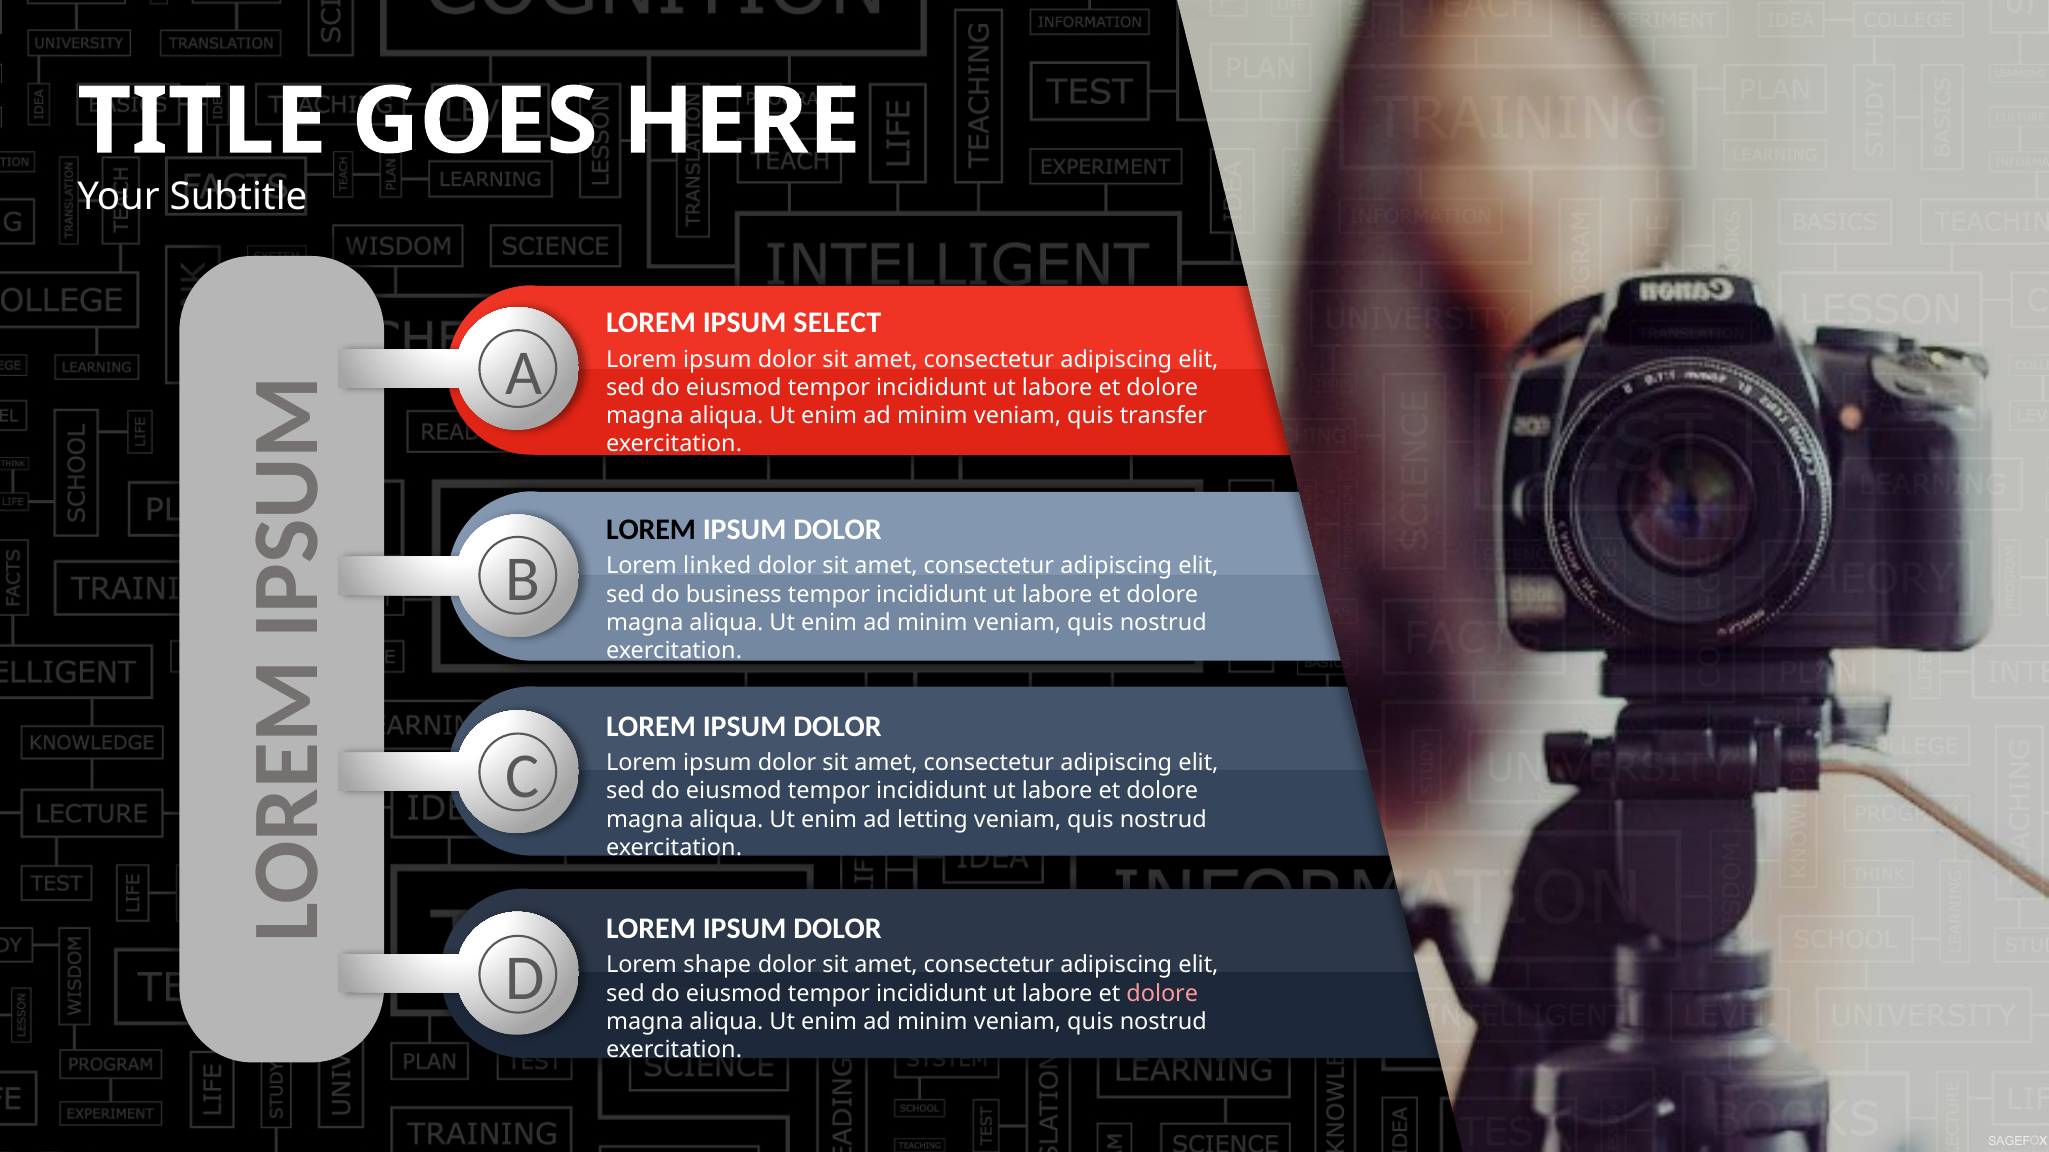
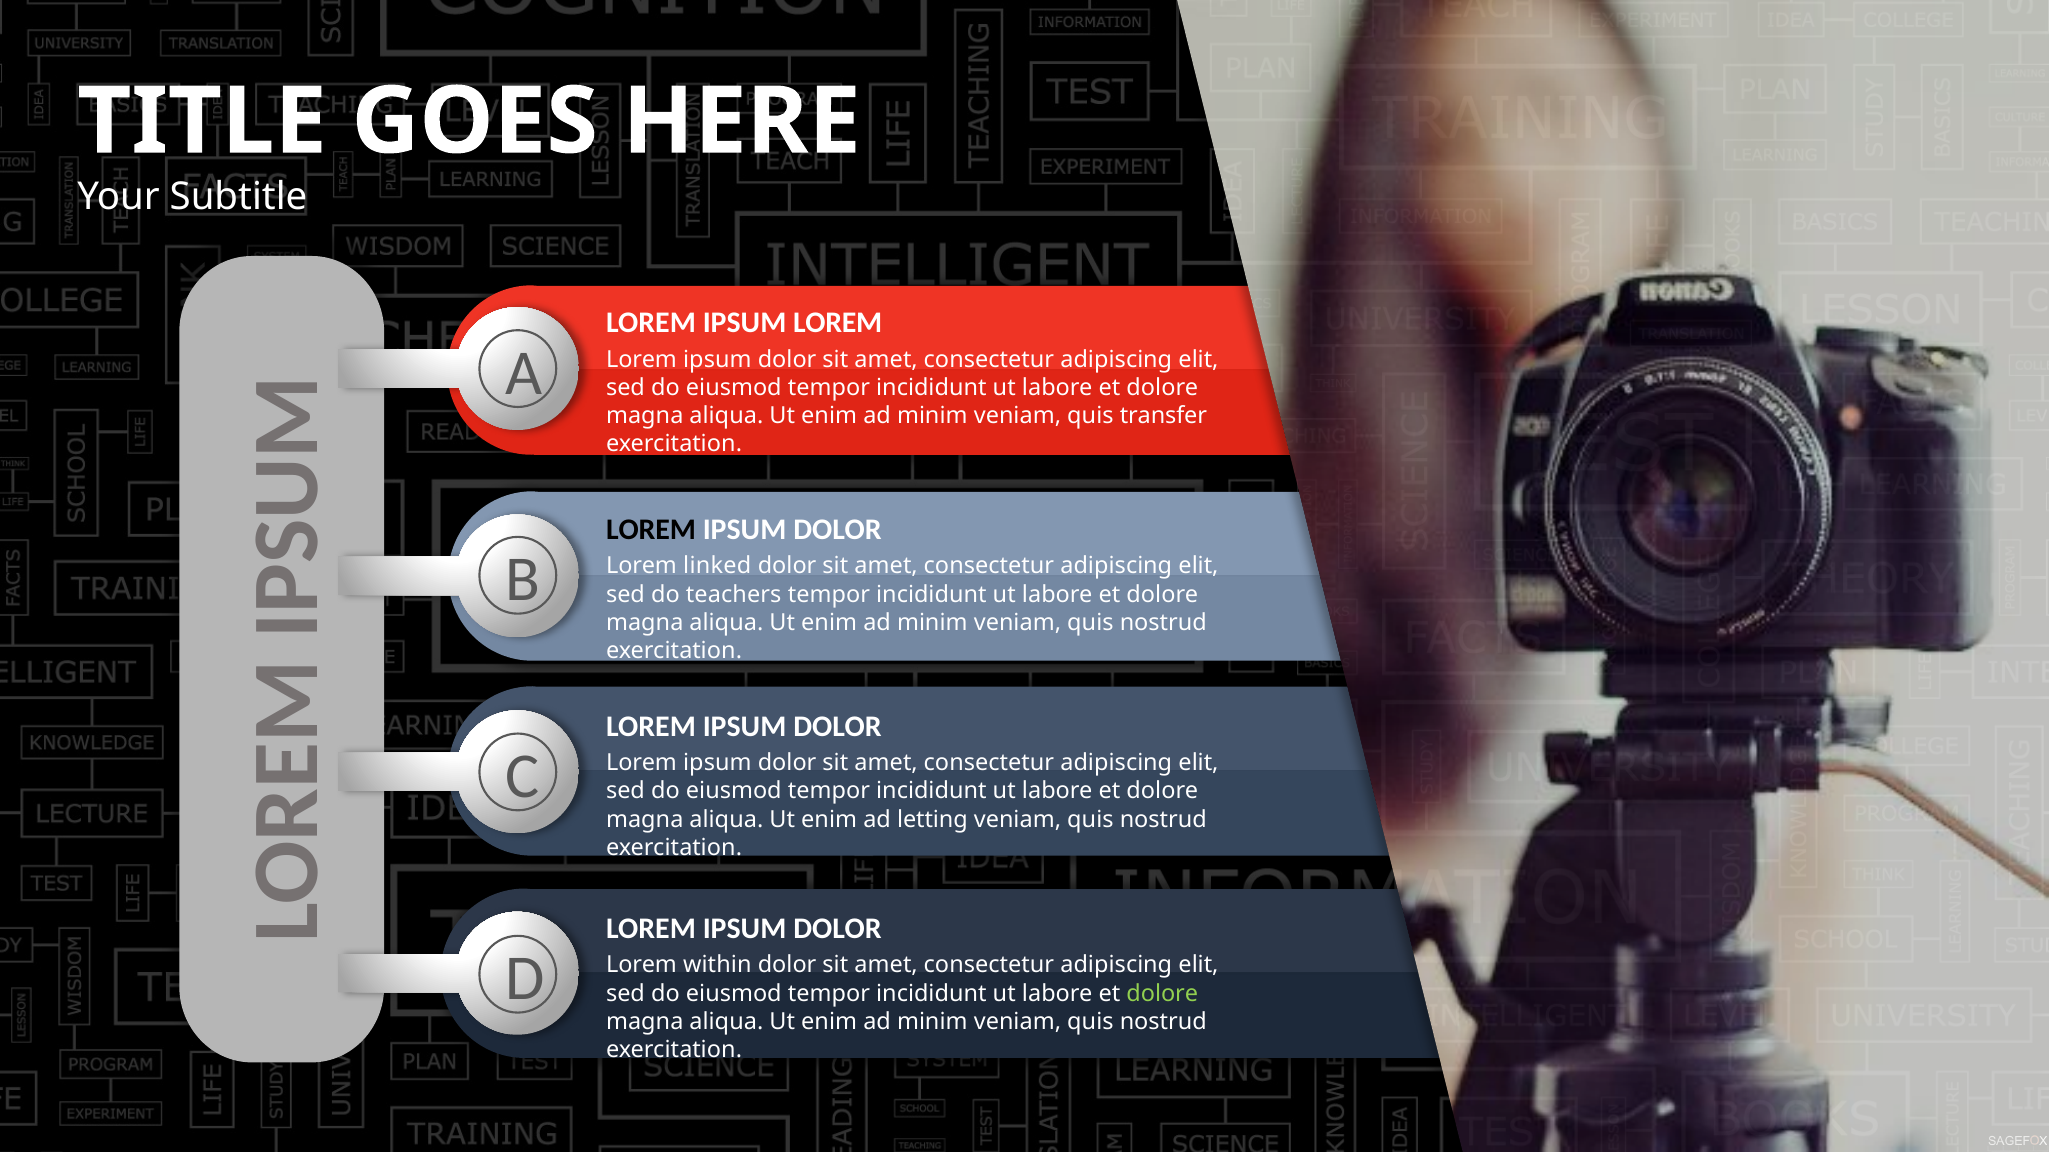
IPSUM SELECT: SELECT -> LOREM (838, 323)
business: business -> teachers (734, 595)
shape: shape -> within (717, 966)
dolore colour: pink -> light green (1162, 994)
